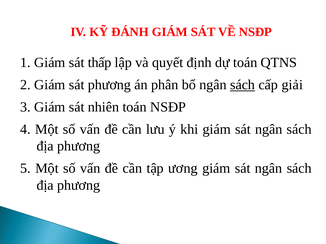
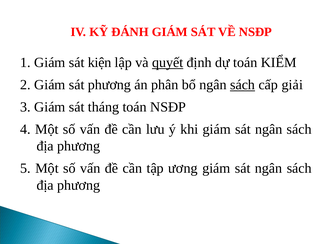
thấp: thấp -> kiện (100, 63)
quyết underline: none -> present (168, 63)
QTNS: QTNS -> KIỂM (279, 63)
nhiên: nhiên -> tháng (103, 107)
